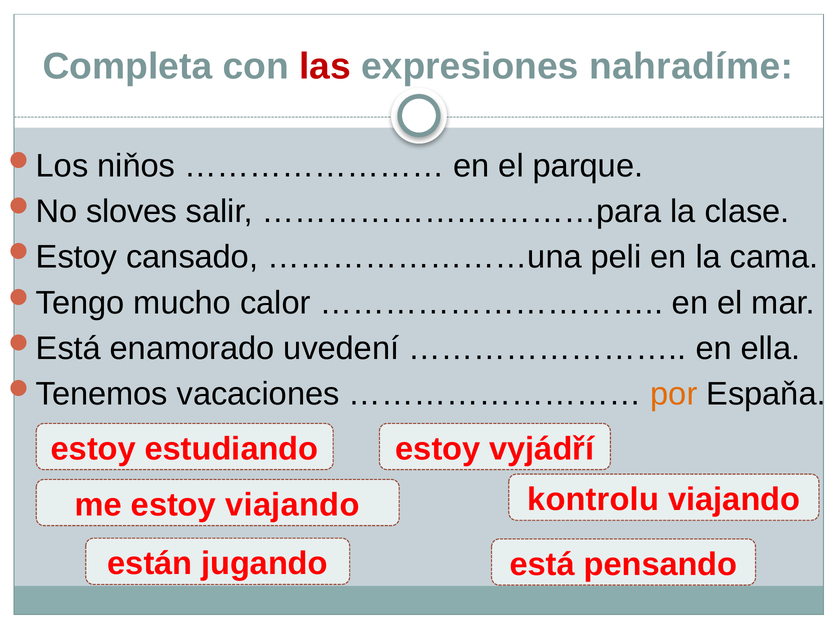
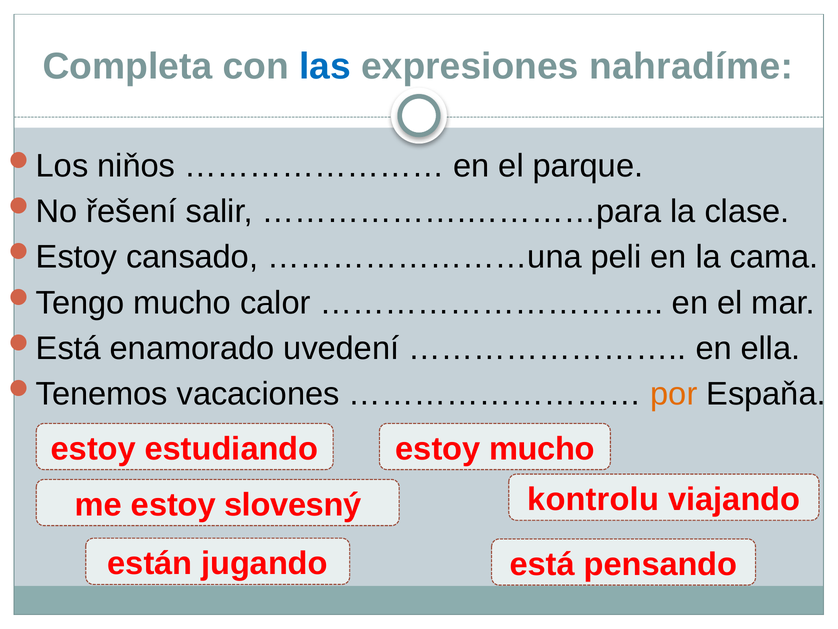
las colour: red -> blue (325, 67)
sloves: sloves -> řešení (132, 211)
estoy vyjádří: vyjádří -> mucho (542, 448)
estoy viajando: viajando -> slovesný (293, 504)
